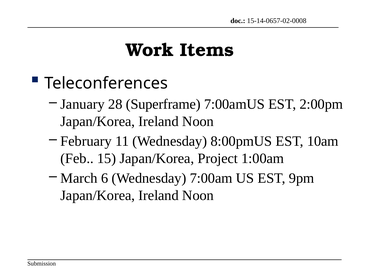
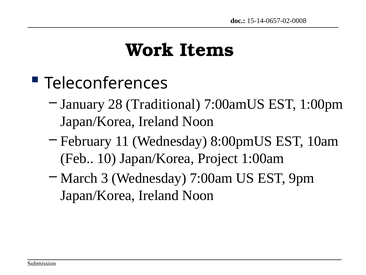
Superframe: Superframe -> Traditional (163, 104)
2:00pm: 2:00pm -> 1:00pm (321, 104)
15: 15 -> 10 (107, 158)
6: 6 -> 3 (105, 178)
